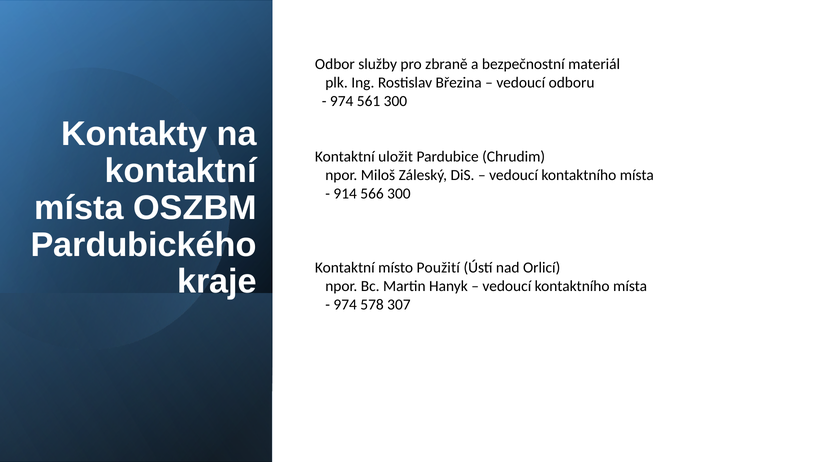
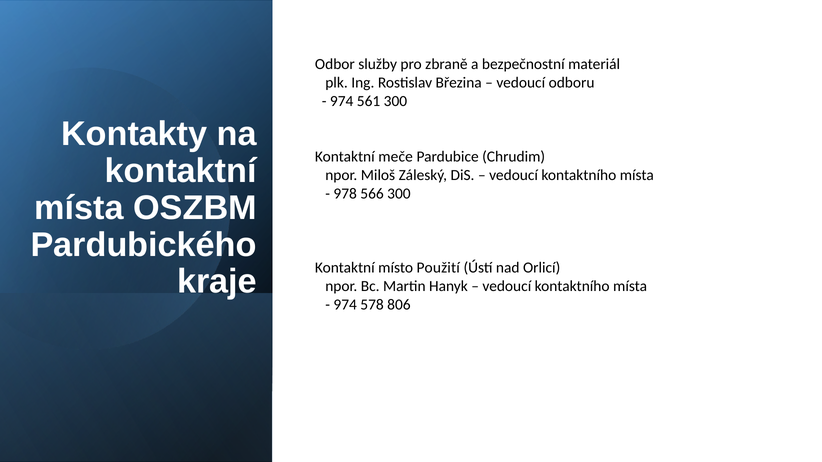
uložit: uložit -> meče (396, 157)
914: 914 -> 978 (345, 194)
307: 307 -> 806 (399, 305)
